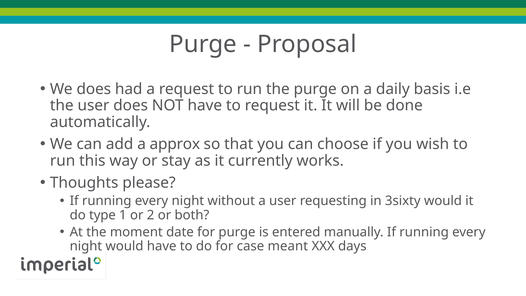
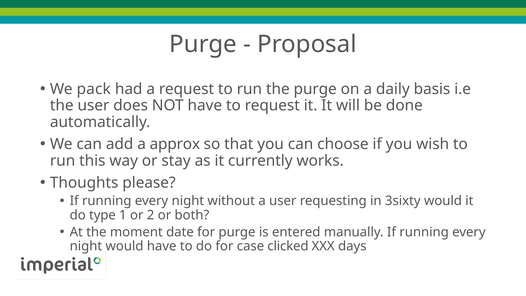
We does: does -> pack (94, 89)
meant: meant -> clicked (288, 246)
